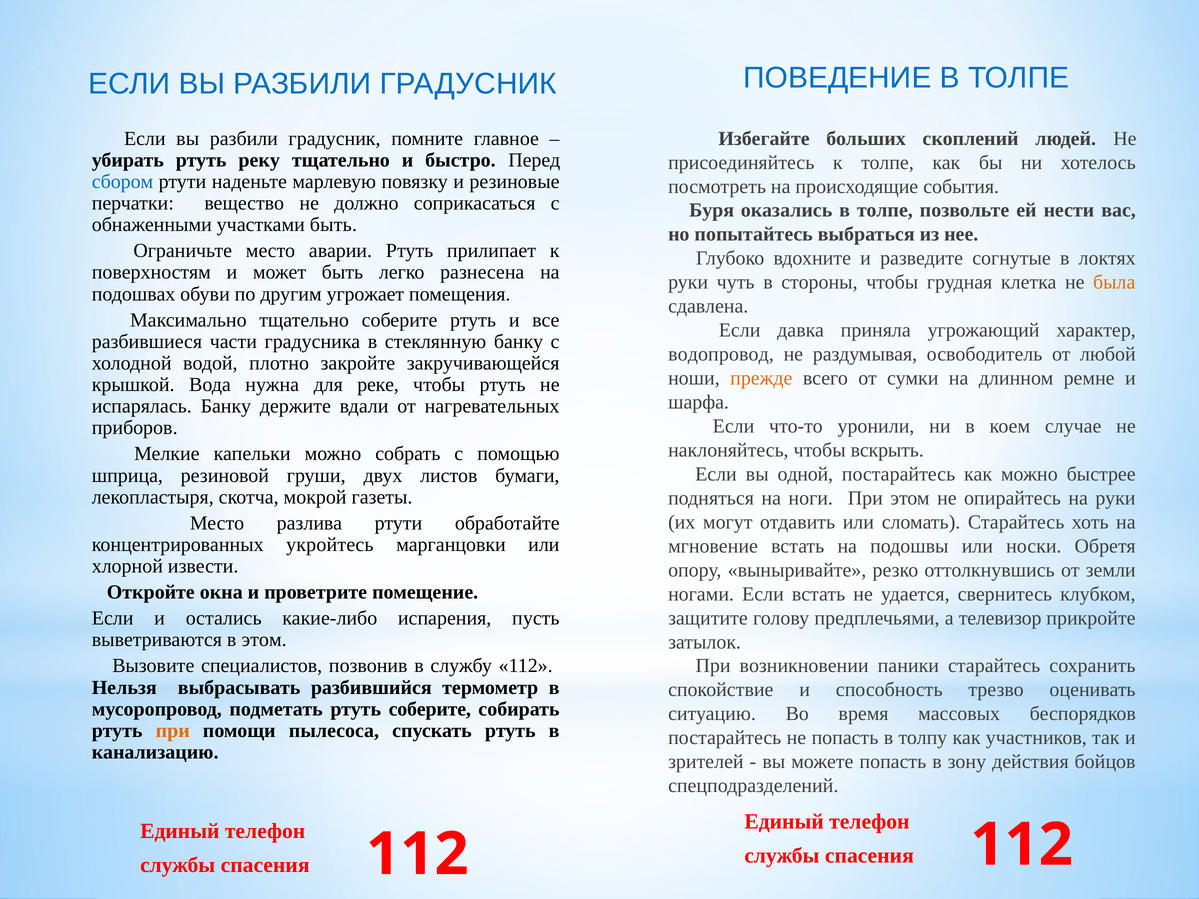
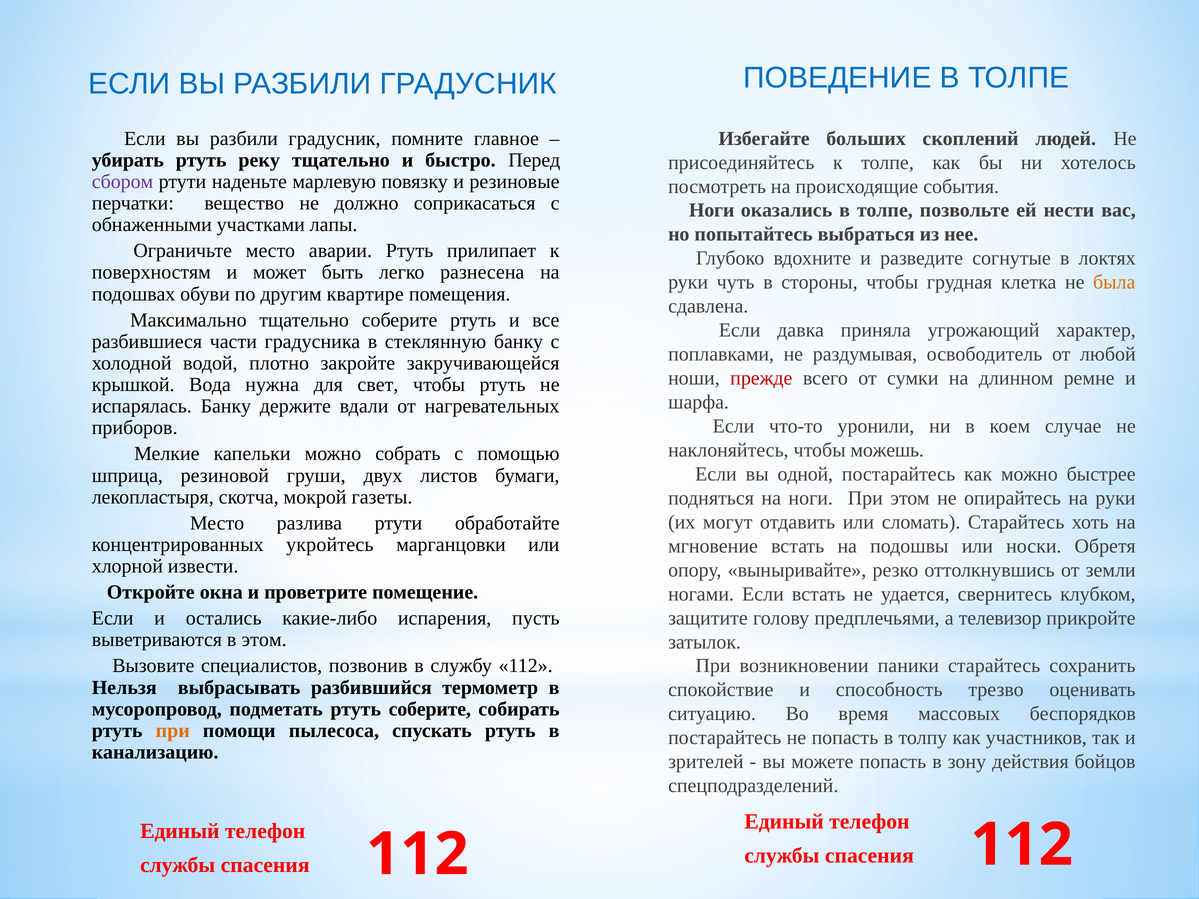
сбором colour: blue -> purple (123, 182)
Буря: Буря -> Ноги (712, 210)
участками быть: быть -> лапы (334, 225)
угрожает: угрожает -> квартире (365, 294)
водопровод: водопровод -> поплавками (721, 354)
прежде colour: orange -> red (761, 378)
реке: реке -> свет (378, 385)
вскрыть: вскрыть -> можешь (887, 450)
